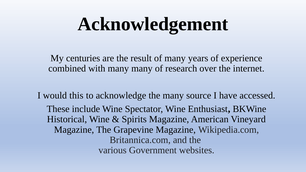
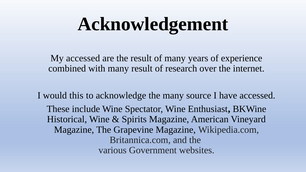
My centuries: centuries -> accessed (83, 58)
many many: many -> result (142, 69)
